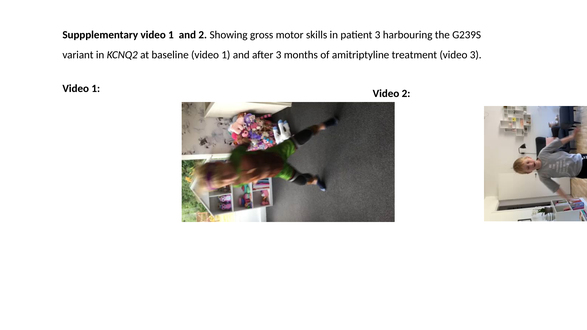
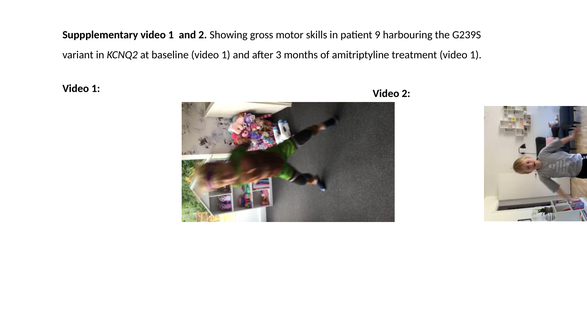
patient 3: 3 -> 9 (378, 35)
treatment video 3: 3 -> 1 (476, 55)
